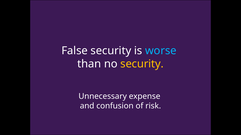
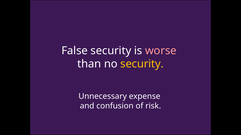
worse colour: light blue -> pink (161, 51)
